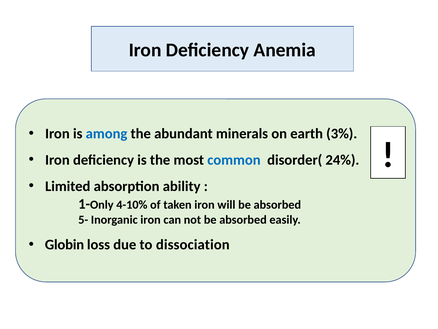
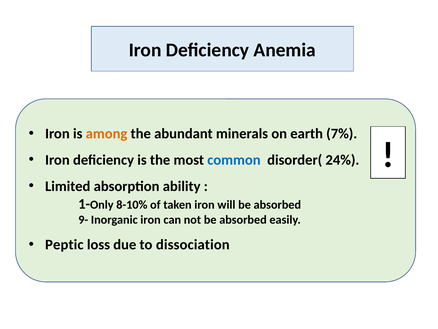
among colour: blue -> orange (107, 133)
3%: 3% -> 7% (342, 133)
4-10%: 4-10% -> 8-10% (132, 204)
5-: 5- -> 9- (83, 219)
Globin: Globin -> Peptic (64, 244)
